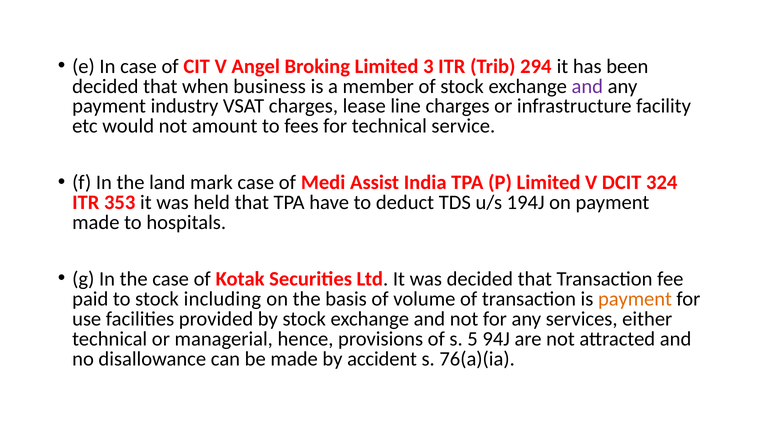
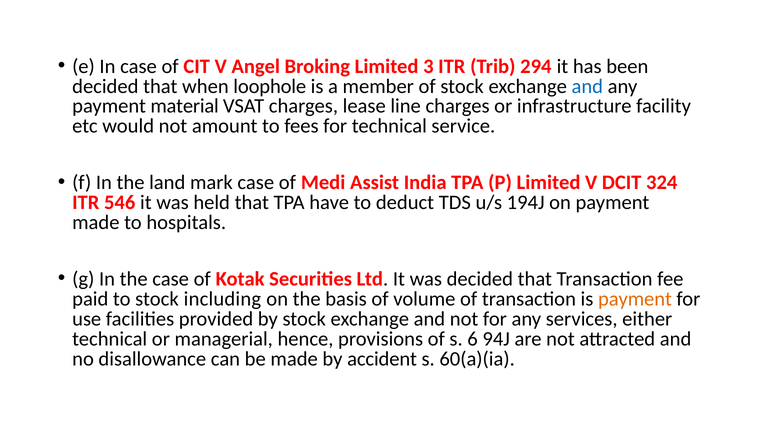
business: business -> loophole (270, 86)
and colour: purple -> blue (587, 86)
industry: industry -> material (185, 106)
353: 353 -> 546 (120, 203)
5: 5 -> 6 (473, 339)
76(a)(ia: 76(a)(ia -> 60(a)(ia (477, 359)
